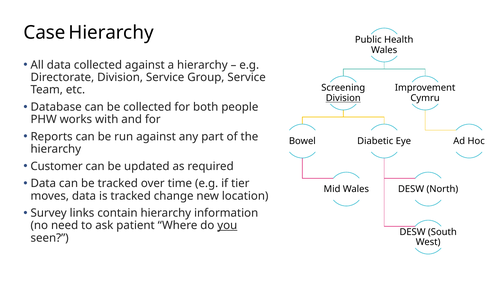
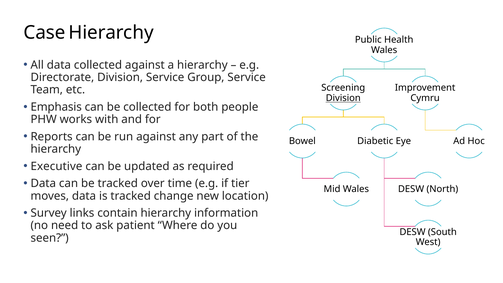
Database: Database -> Emphasis (56, 107)
Customer: Customer -> Executive (56, 166)
you underline: present -> none (227, 225)
